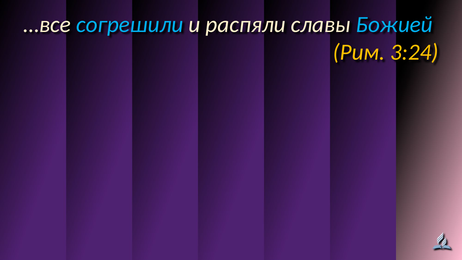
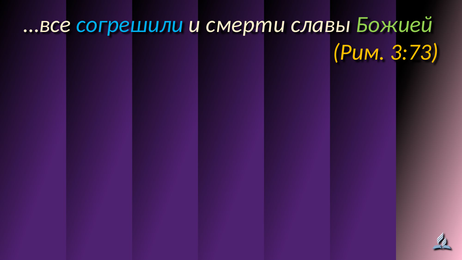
распяли: распяли -> смерти (246, 24)
Божией colour: light blue -> light green (394, 24)
3:24: 3:24 -> 3:73 (414, 52)
